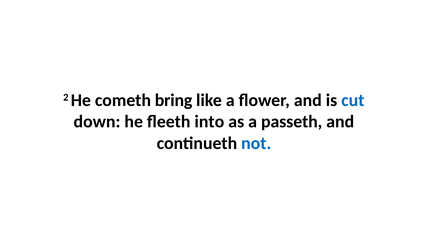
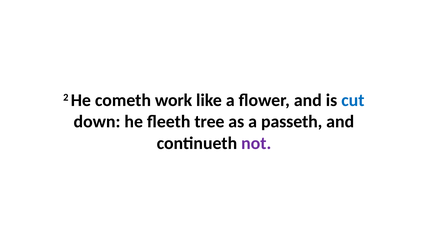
bring: bring -> work (174, 100)
into: into -> tree (209, 122)
not colour: blue -> purple (256, 143)
